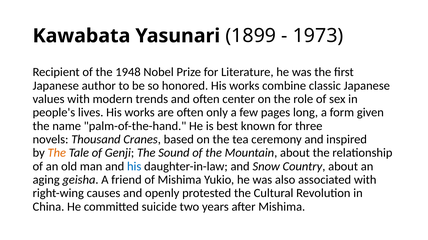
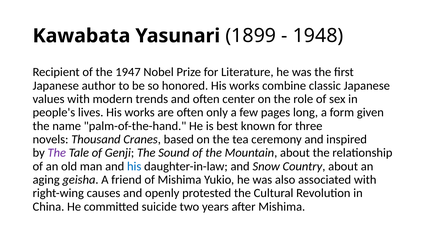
1973: 1973 -> 1948 (318, 36)
1948: 1948 -> 1947 (128, 72)
The colour: orange -> purple (57, 153)
